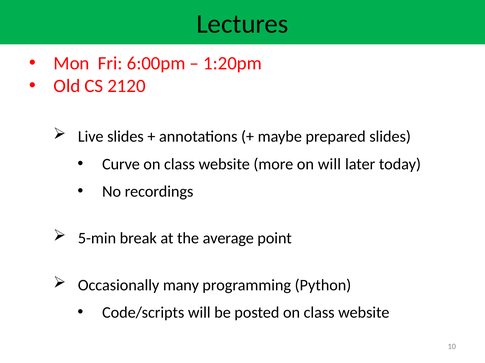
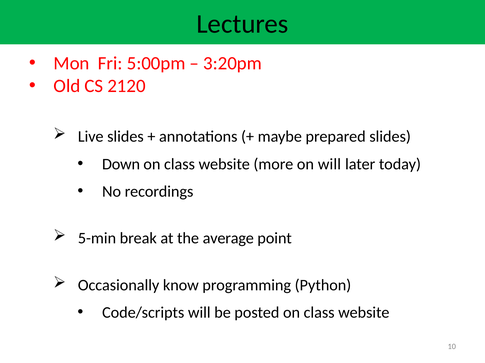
6:00pm: 6:00pm -> 5:00pm (156, 64)
1:20pm: 1:20pm -> 3:20pm (233, 64)
Curve: Curve -> Down (121, 164)
many: many -> know (181, 286)
